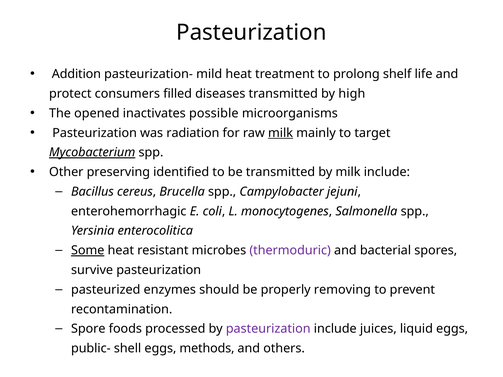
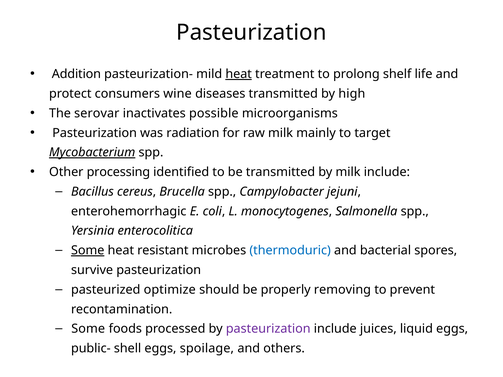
heat underline: none -> present (239, 74)
filled: filled -> wine (177, 94)
opened: opened -> serovar (97, 113)
milk underline: present -> none (281, 133)
preserving: preserving -> processing (118, 172)
thermoduric colour: purple -> blue (290, 251)
enzymes: enzymes -> optimize (170, 290)
Spore: Spore -> Some (88, 329)
methods: methods -> spoilage (207, 349)
